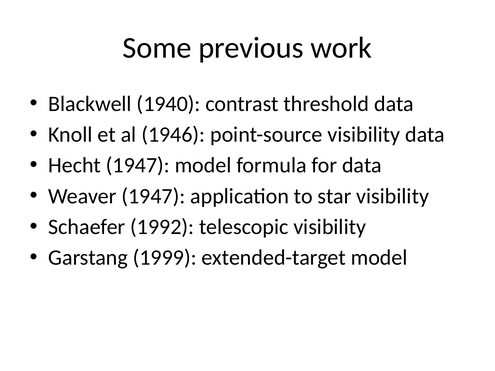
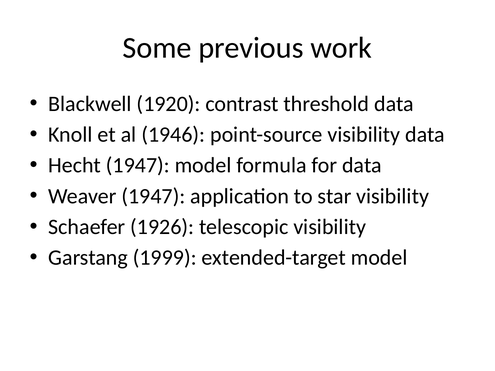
1940: 1940 -> 1920 (169, 104)
1992: 1992 -> 1926 (162, 227)
